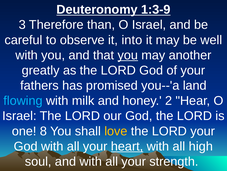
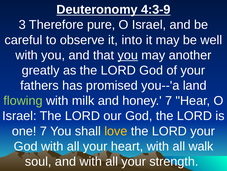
1:3-9: 1:3-9 -> 4:3-9 (156, 10)
than: than -> pure (101, 25)
flowing colour: light blue -> light green (23, 100)
honey 2: 2 -> 7 (169, 100)
one 8: 8 -> 7 (43, 131)
heart underline: present -> none (127, 146)
high: high -> walk (201, 146)
